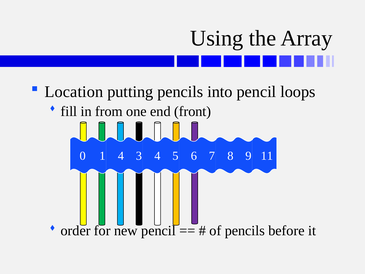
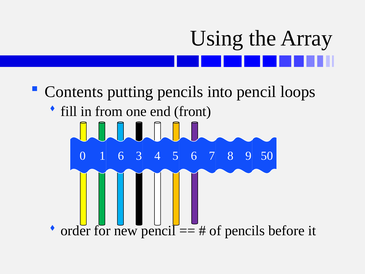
Location: Location -> Contents (74, 92)
1 4: 4 -> 6 (121, 156)
11: 11 -> 50 (267, 156)
